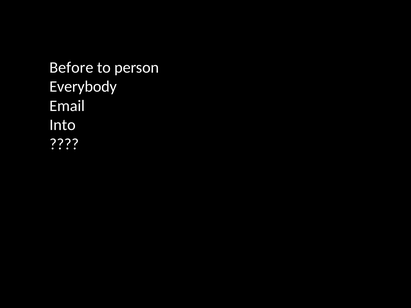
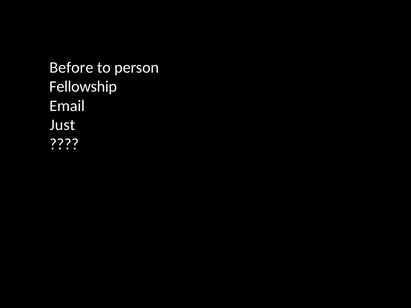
Everybody: Everybody -> Fellowship (83, 87)
Into: Into -> Just (62, 125)
